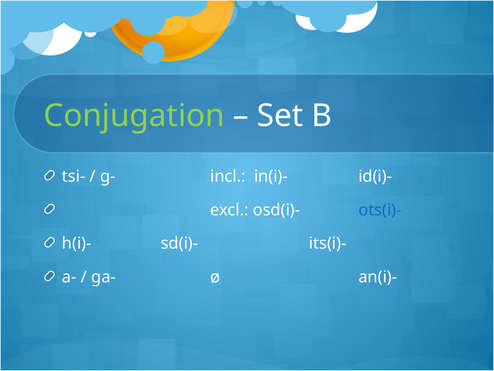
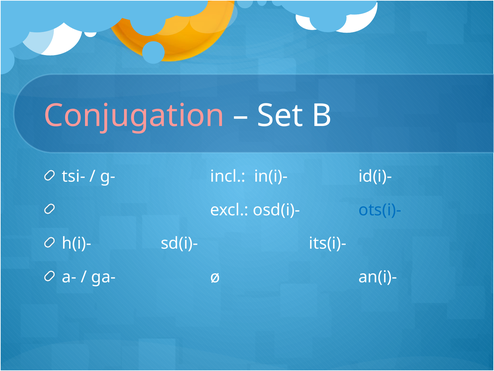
Conjugation colour: light green -> pink (134, 116)
